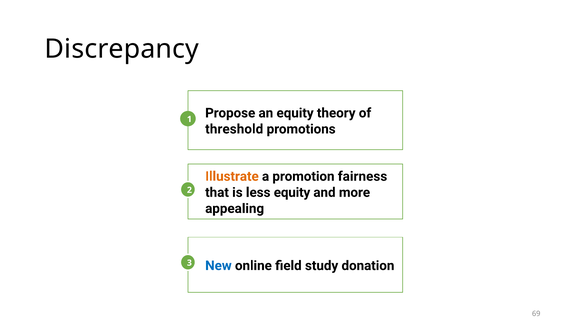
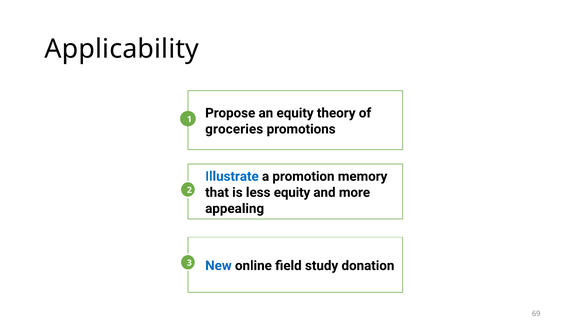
Discrepancy: Discrepancy -> Applicability (122, 49)
threshold: threshold -> groceries (234, 129)
Illustrate colour: orange -> blue (232, 176)
fairness: fairness -> memory (363, 176)
